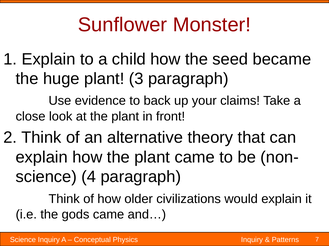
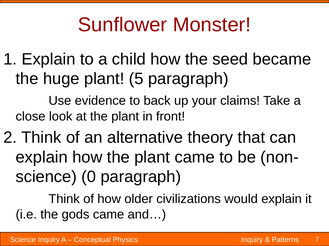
3: 3 -> 5 (136, 79)
4: 4 -> 0 (89, 177)
